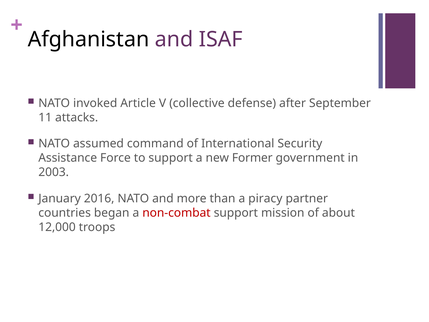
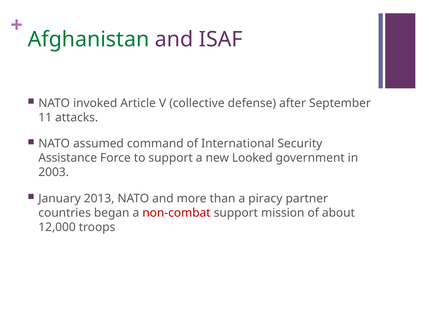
Afghanistan colour: black -> green (88, 39)
Former: Former -> Looked (252, 158)
2016: 2016 -> 2013 (99, 198)
